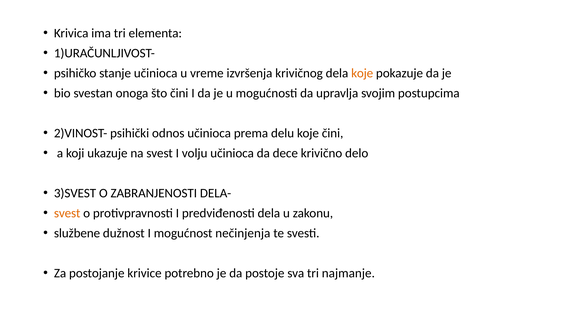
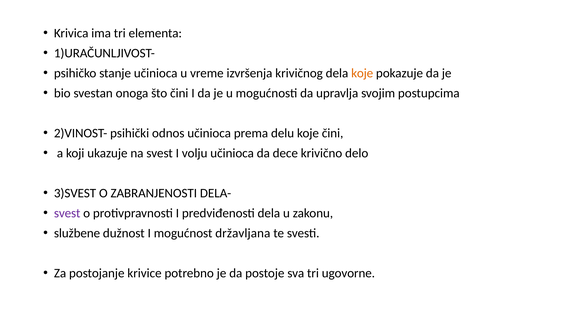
svest colour: orange -> purple (67, 213)
nečinjenja: nečinjenja -> državljana (243, 233)
najmanje: najmanje -> ugovorne (348, 273)
